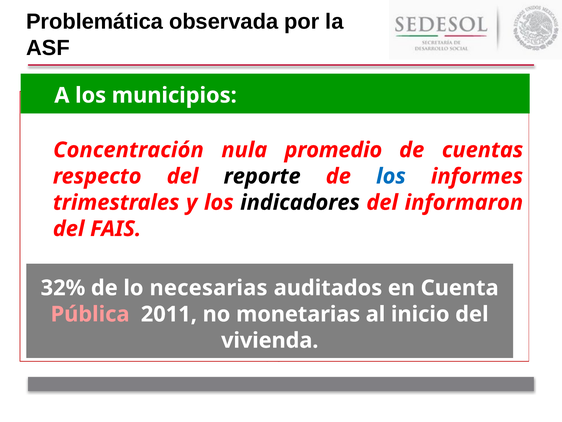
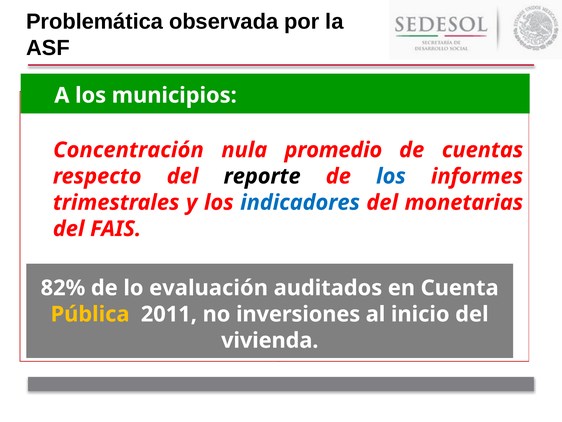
indicadores colour: black -> blue (300, 202)
informaron: informaron -> monetarias (464, 202)
32%: 32% -> 82% (63, 288)
necesarias: necesarias -> evaluación (209, 288)
Pública colour: pink -> yellow (90, 314)
monetarias: monetarias -> inversiones (298, 314)
